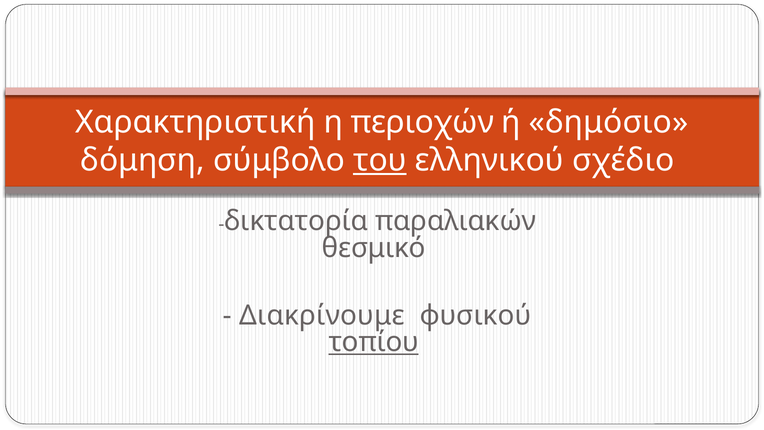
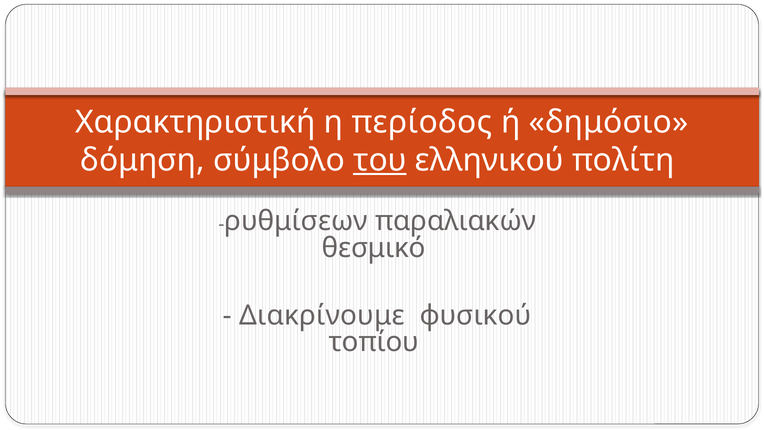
περιοχών: περιοχών -> περίοδος (422, 122)
σχέδιο: σχέδιο -> πολίτη (623, 160)
δικτατορία: δικτατορία -> ρυθμίσεων (296, 221)
τοπίου underline: present -> none (374, 342)
